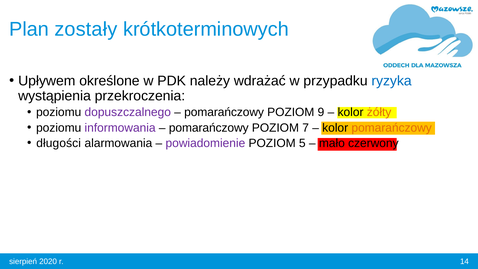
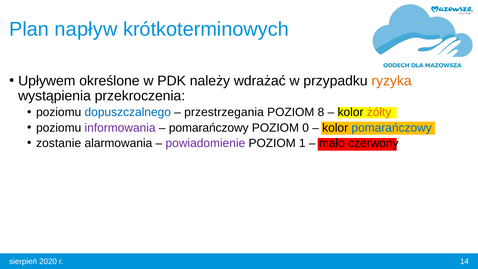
zostały: zostały -> napływ (86, 29)
ryzyka colour: blue -> orange (392, 81)
dopuszczalnego colour: purple -> blue (128, 112)
pomarańczowy: pomarańczowy -> przestrzegania (224, 112)
9: 9 -> 8 (321, 112)
7: 7 -> 0 (306, 128)
pomarańczowy colour: orange -> blue (392, 128)
długości: długości -> zostanie (59, 143)
5: 5 -> 1 (302, 143)
